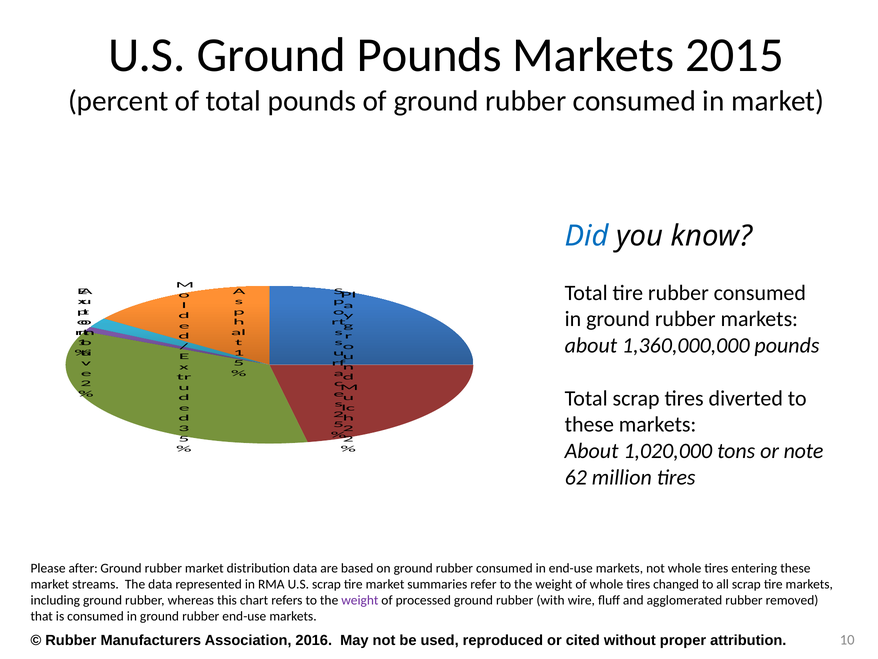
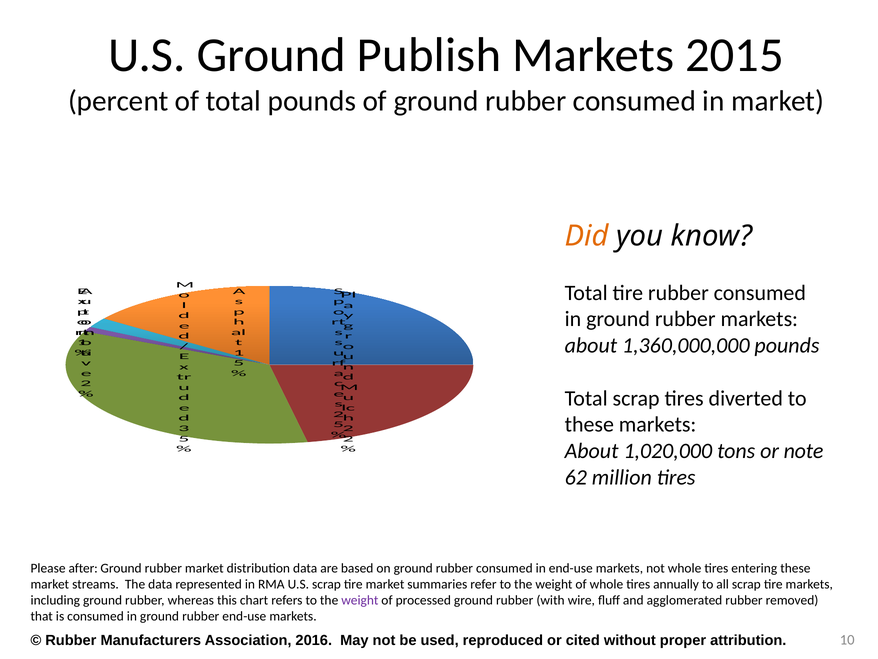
Ground Pounds: Pounds -> Publish (429, 55)
Did colour: blue -> orange (587, 236)
changed: changed -> annually (676, 584)
